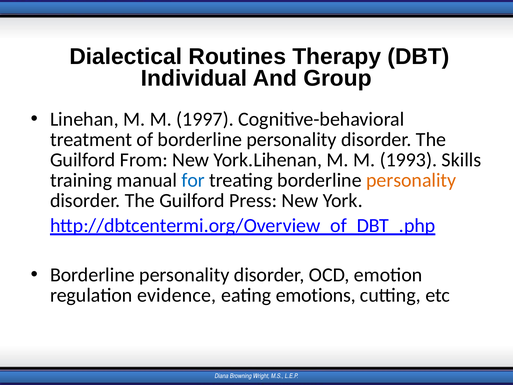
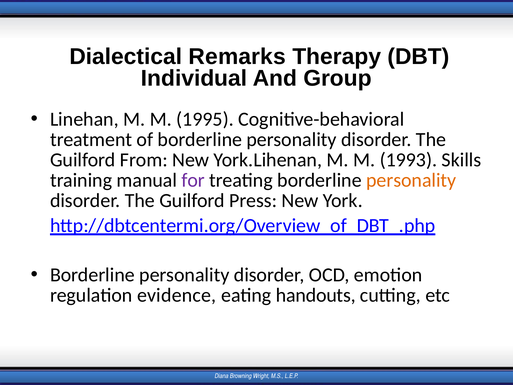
Routines: Routines -> Remarks (237, 56)
1997: 1997 -> 1995 (205, 119)
for colour: blue -> purple (193, 180)
emotions: emotions -> handouts (316, 295)
